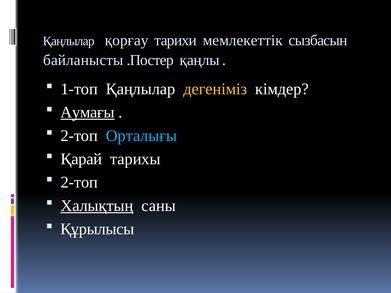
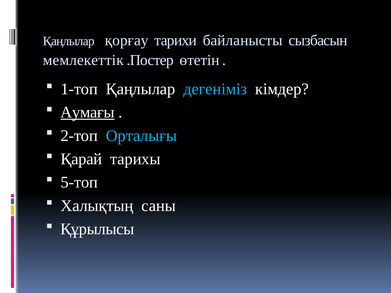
мемлекеттік: мемлекеттік -> байланысты (243, 41)
байланысты: байланысты -> мемлекеттік (83, 60)
қаңлы: қаңлы -> өтетін (200, 60)
дегеніміз colour: yellow -> light blue (215, 89)
2-топ: 2-топ -> 5-топ (79, 183)
Халықтың underline: present -> none (97, 206)
